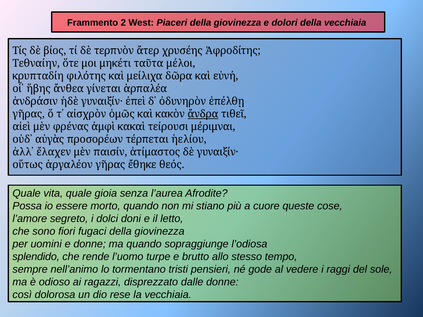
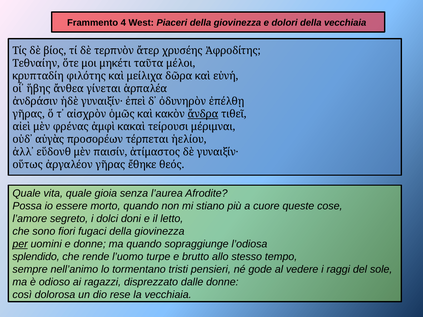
2: 2 -> 4 (123, 23)
ἔλαχεν: ἔλαχεν -> εὕδονθ (54, 152)
per underline: none -> present (20, 244)
